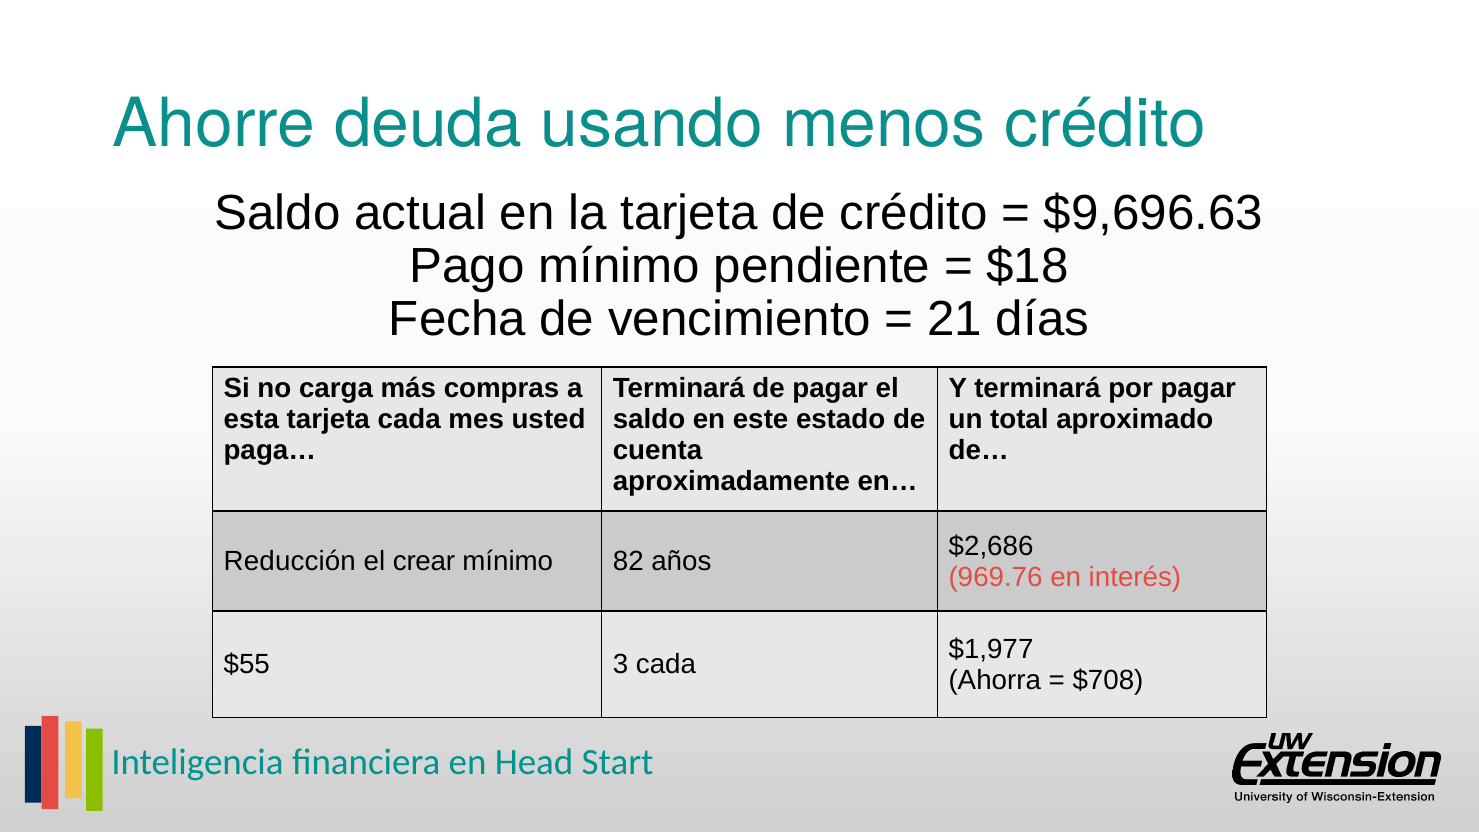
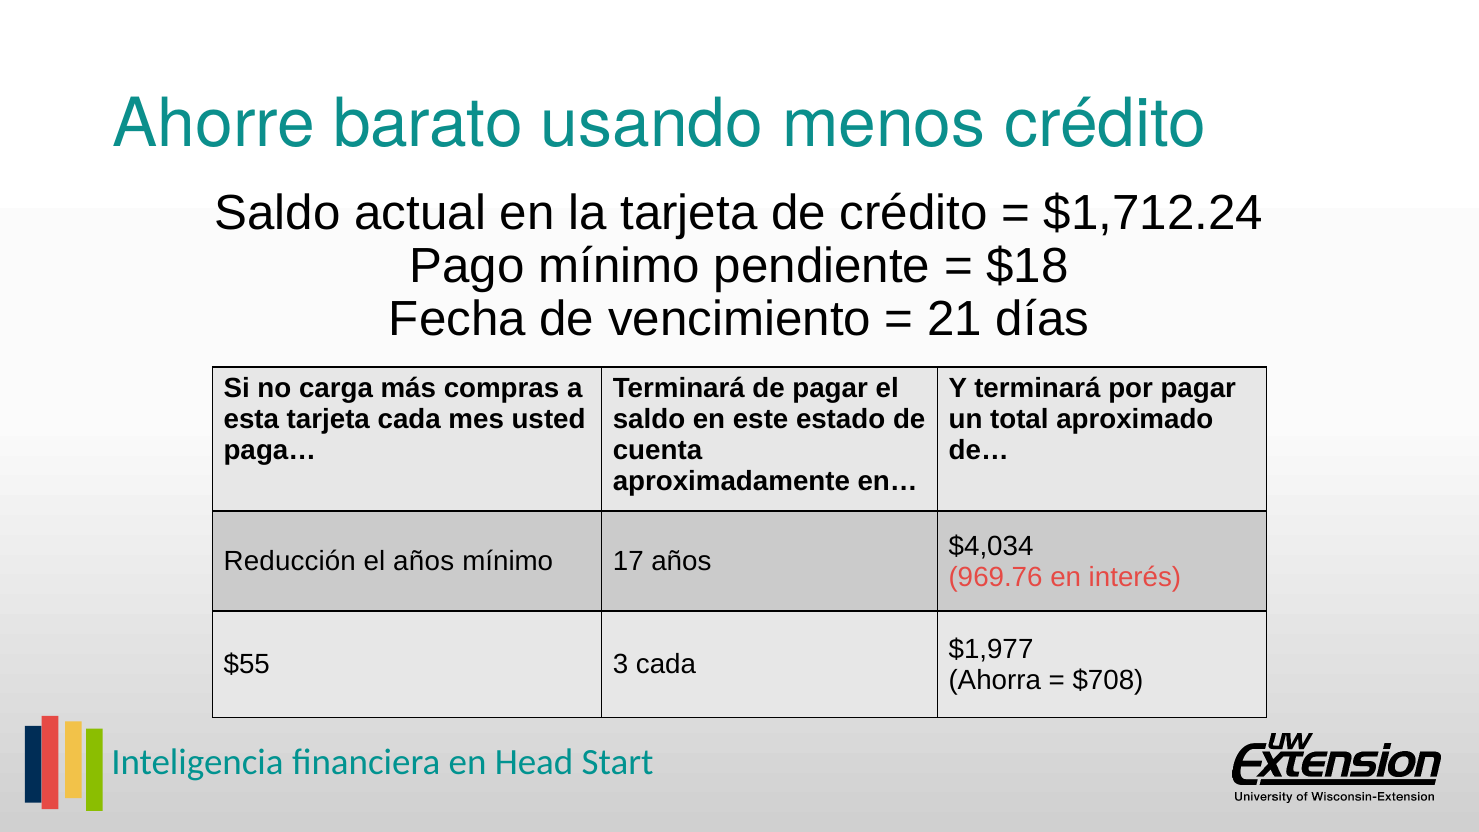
deuda: deuda -> barato (428, 124)
$9,696.63: $9,696.63 -> $1,712.24 (1153, 213)
$2,686: $2,686 -> $4,034 (991, 546)
el crear: crear -> años (424, 561)
82: 82 -> 17 (628, 561)
